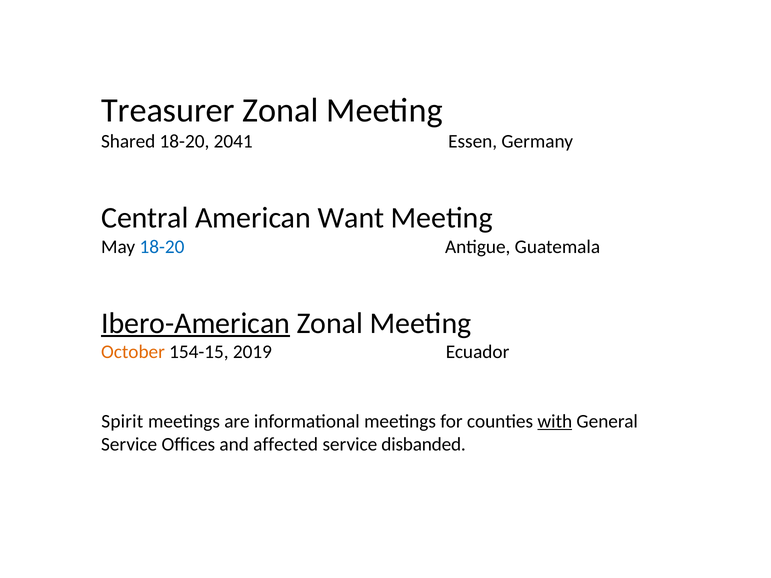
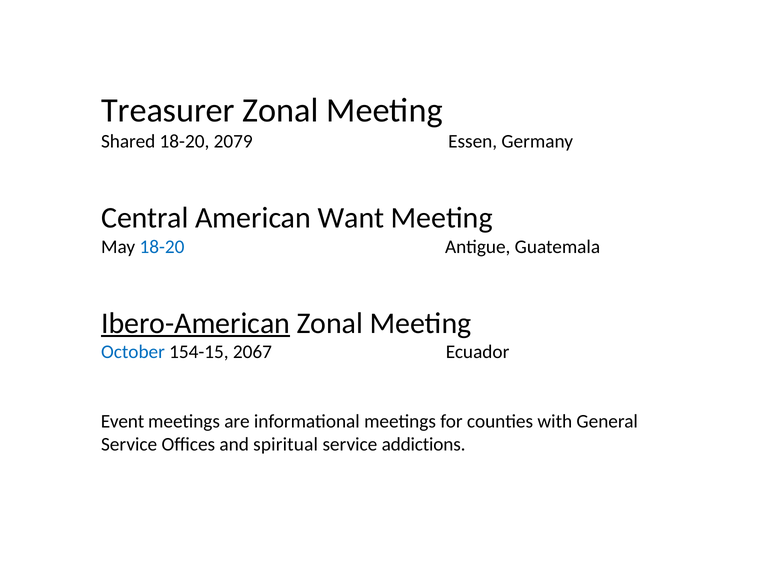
2041: 2041 -> 2079 (233, 141)
October colour: orange -> blue (133, 352)
2019: 2019 -> 2067 (252, 352)
Spirit: Spirit -> Event (122, 422)
with underline: present -> none (555, 422)
affected: affected -> spiritual (286, 445)
disbanded: disbanded -> addictions (424, 445)
